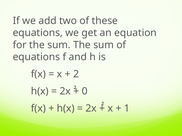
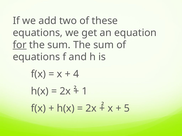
for underline: none -> present (20, 45)
2: 2 -> 4 (76, 74)
0: 0 -> 1 (85, 92)
1: 1 -> 5 (127, 109)
